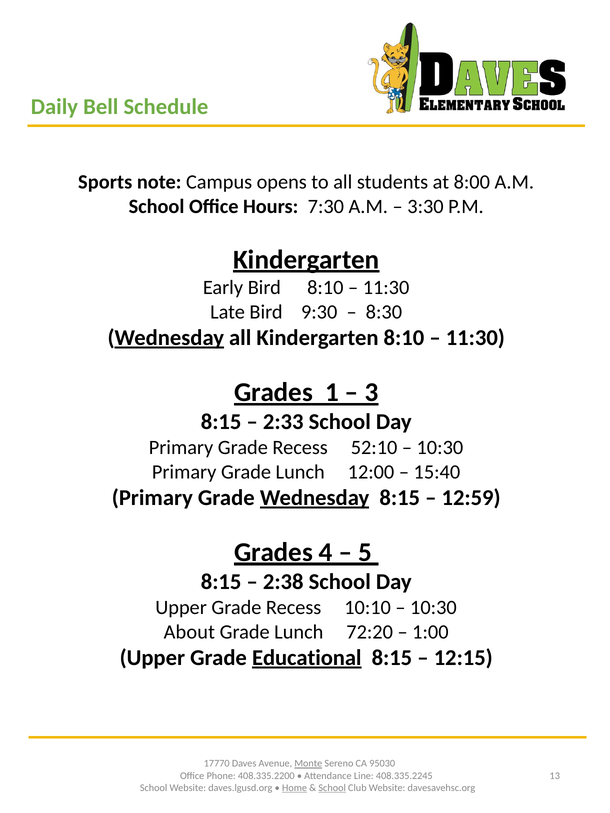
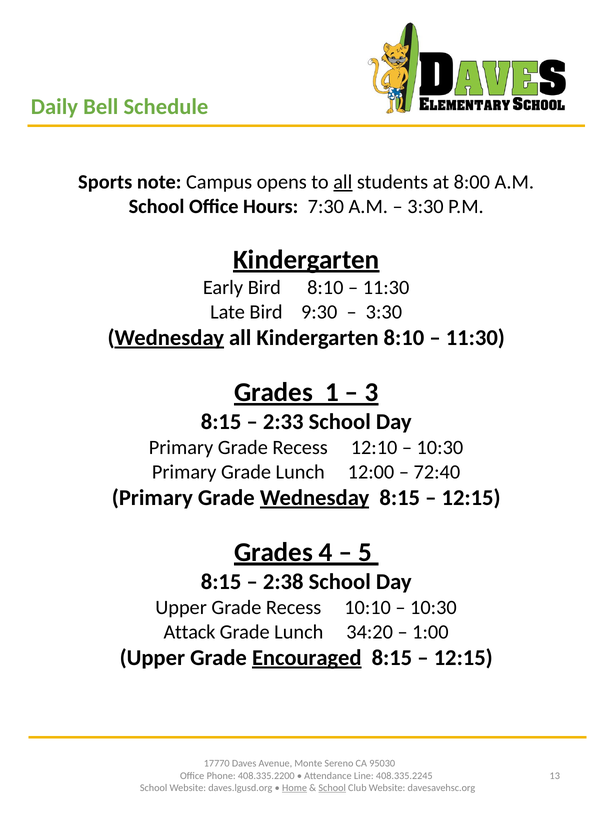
all underline: none -> present (343, 182)
8:30: 8:30 -> 3:30 (384, 312)
52:10: 52:10 -> 12:10 (374, 448)
15:40: 15:40 -> 72:40 (437, 472)
12:59: 12:59 -> 12:15 (471, 498)
About: About -> Attack (189, 632)
72:20: 72:20 -> 34:20 (370, 632)
Educational: Educational -> Encouraged (307, 658)
Monte underline: present -> none (308, 764)
